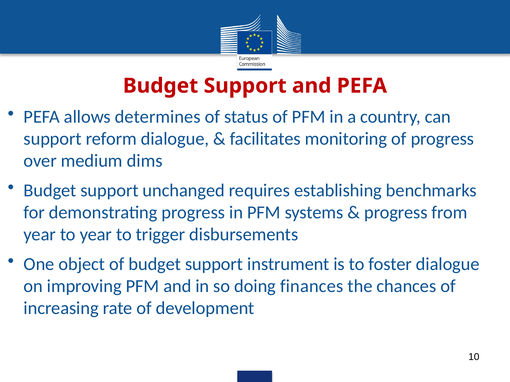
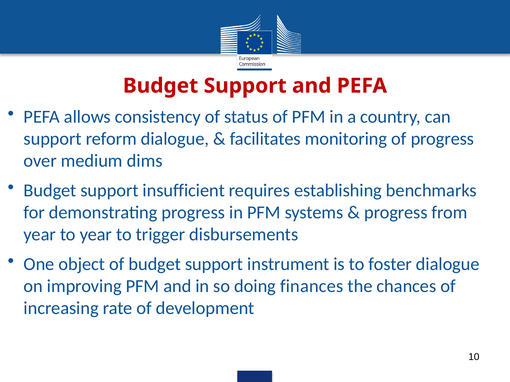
determines: determines -> consistency (158, 117)
unchanged: unchanged -> insufficient (184, 191)
